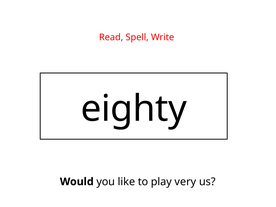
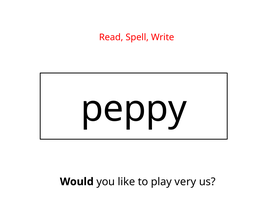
eighty: eighty -> peppy (134, 109)
